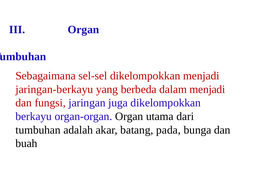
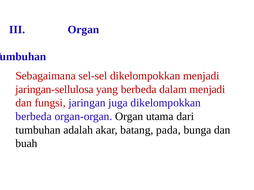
jaringan-berkayu: jaringan-berkayu -> jaringan-sellulosa (54, 90)
berkayu: berkayu -> berbeda (34, 117)
